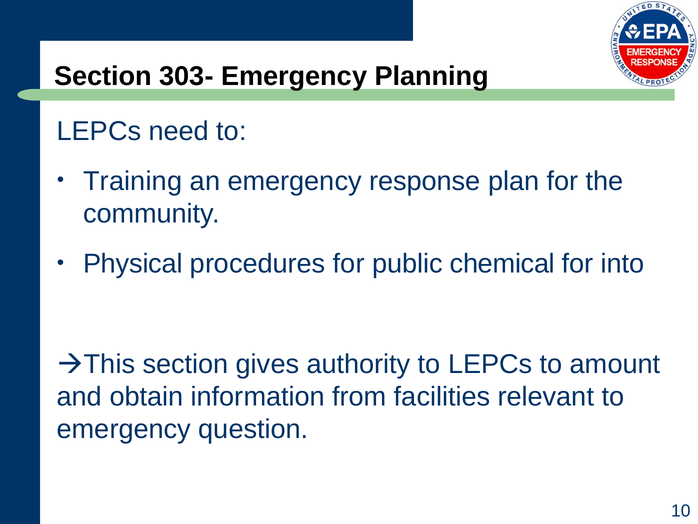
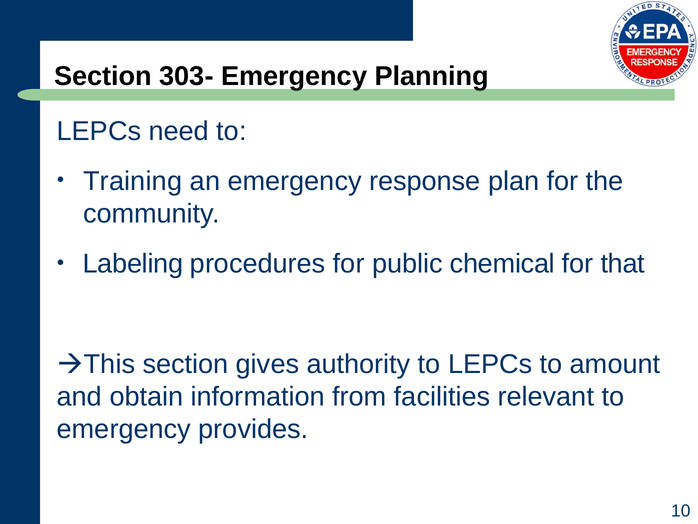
Physical: Physical -> Labeling (133, 264)
into: into -> that (623, 264)
question: question -> provides (253, 429)
